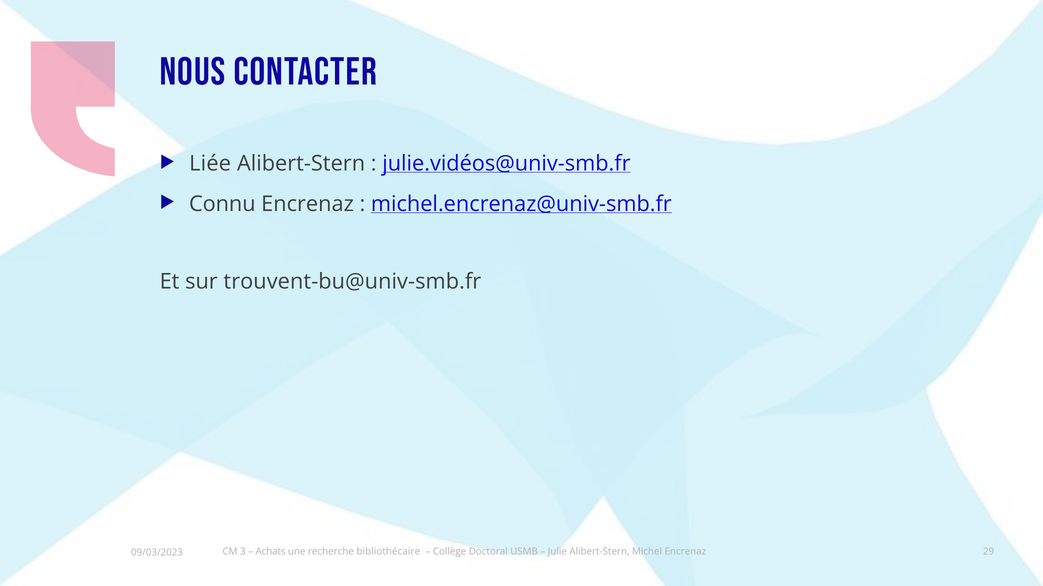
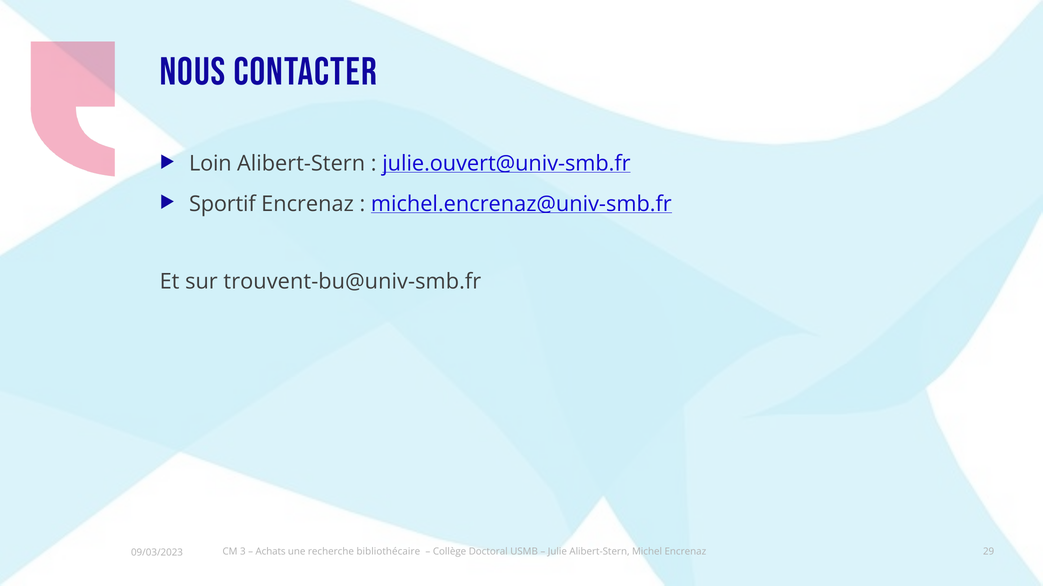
Liée: Liée -> Loin (210, 164)
julie.vidéos@univ-smb.fr: julie.vidéos@univ-smb.fr -> julie.ouvert@univ-smb.fr (506, 164)
Connu: Connu -> Sportif (222, 204)
